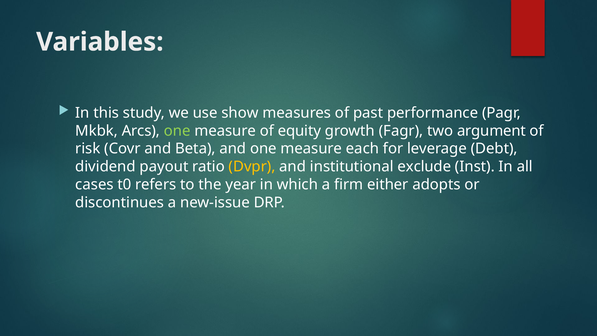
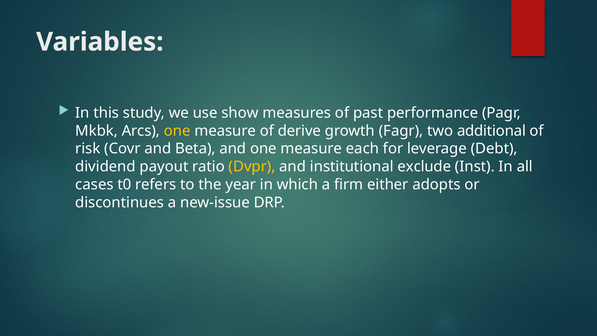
one colour: light green -> yellow (177, 131)
equity: equity -> derive (299, 131)
argument: argument -> additional (491, 131)
